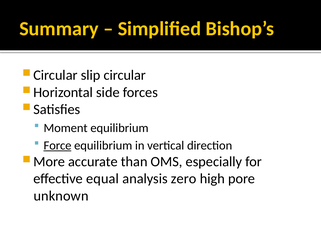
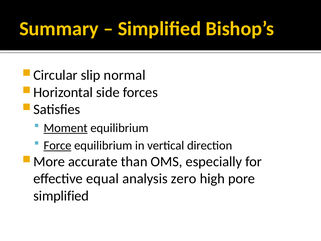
circular: circular -> normal (125, 75)
Moment underline: none -> present (66, 128)
unknown: unknown -> simplified (61, 196)
